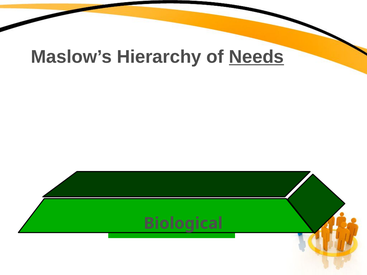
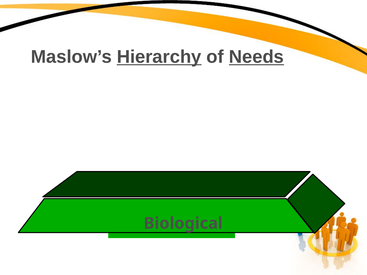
Hierarchy underline: none -> present (159, 57)
